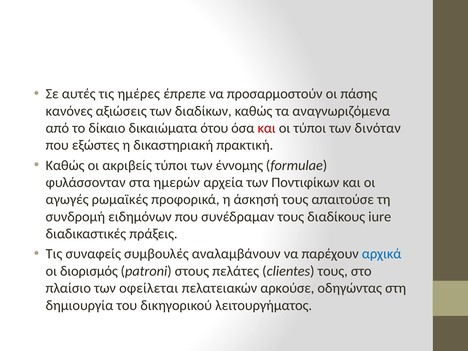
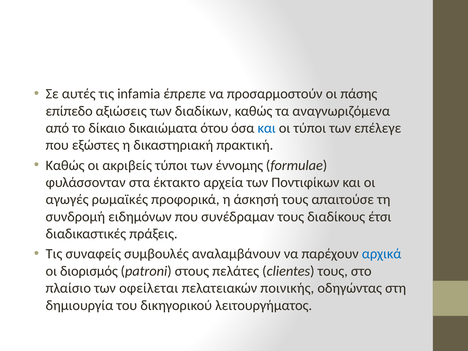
ημέρες: ημέρες -> infamia (139, 94)
κανόνες: κανόνες -> επίπεδο (69, 111)
και colour: red -> blue (267, 128)
δινόταν: δινόταν -> επέλεγε (378, 128)
ημερών: ημερών -> έκτακτο (177, 182)
iure: iure -> έτσι (380, 217)
αρκούσε: αρκούσε -> ποινικής (287, 288)
